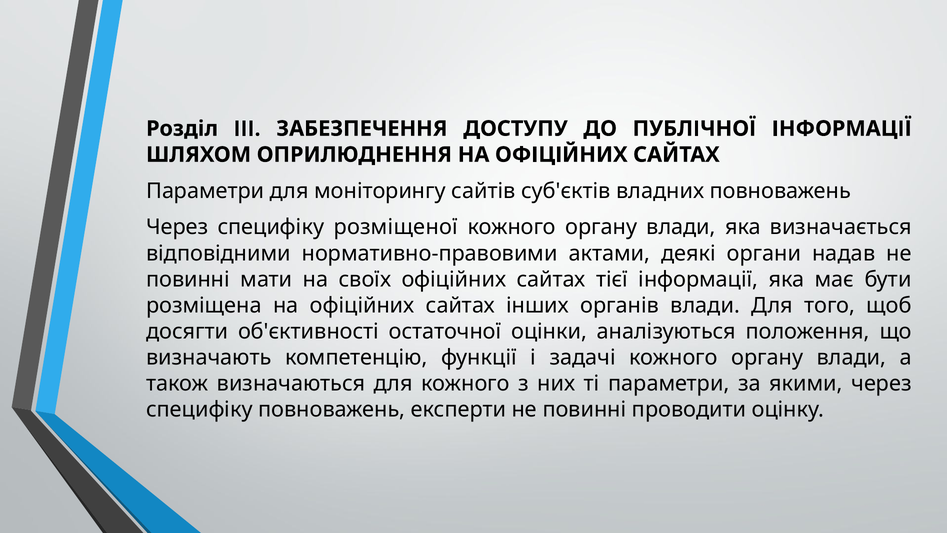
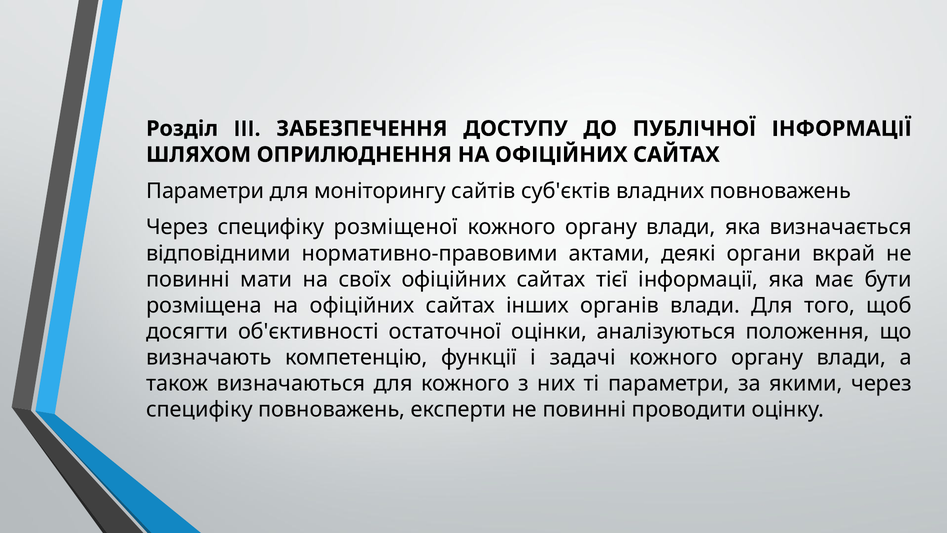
надав: надав -> вкрай (844, 253)
